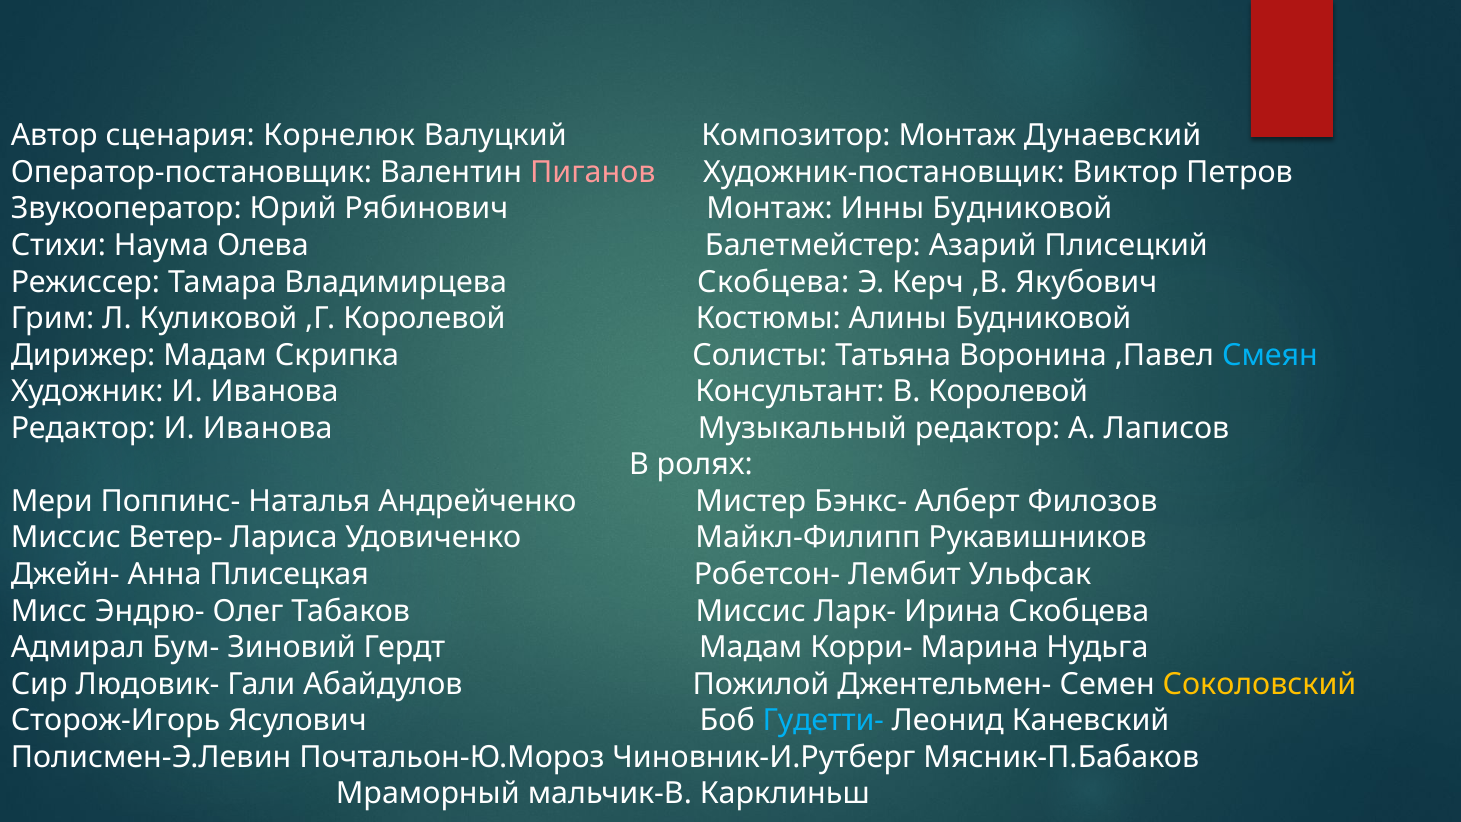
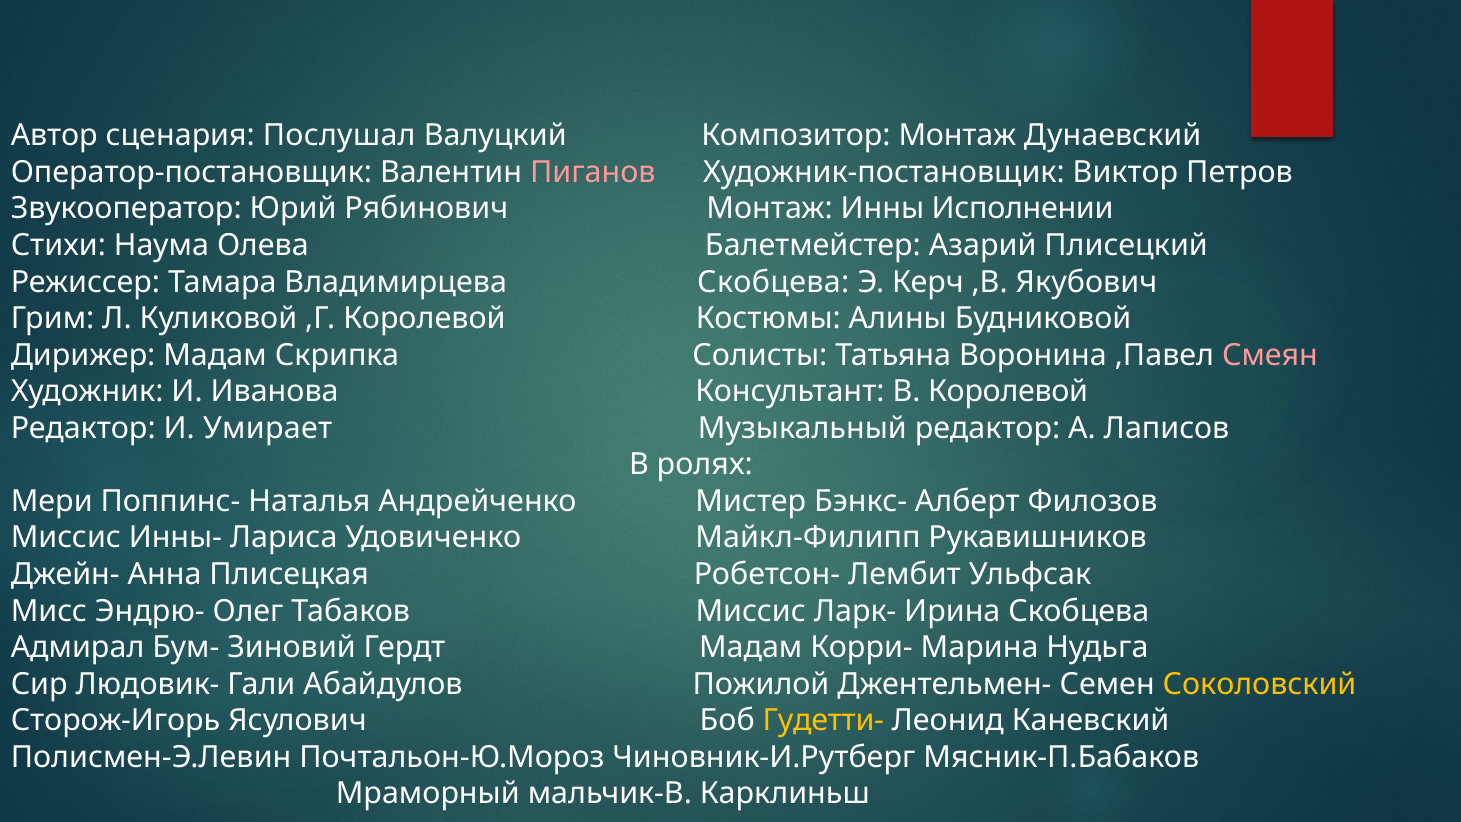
Корнелюк: Корнелюк -> Послушал (339, 136)
Инны Будниковой: Будниковой -> Исполнении (1023, 209)
Смеян colour: light blue -> pink (1270, 355)
Редактор И Иванова: Иванова -> Умирает (268, 428)
Ветер-: Ветер- -> Инны- (175, 538)
Гудетти- colour: light blue -> yellow (823, 720)
